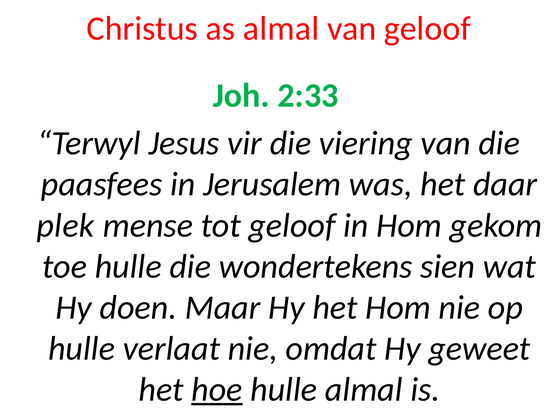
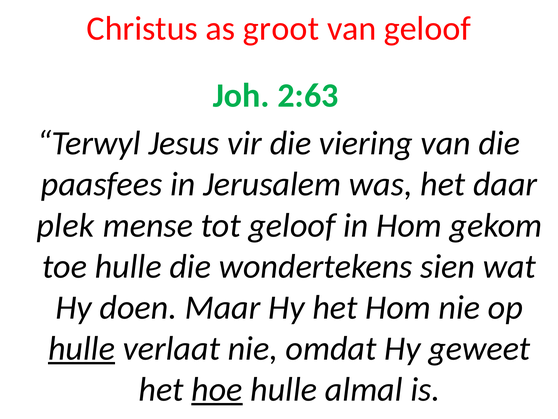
as almal: almal -> groot (281, 29)
2:33: 2:33 -> 2:63 (308, 95)
hulle underline: none -> present (81, 348)
